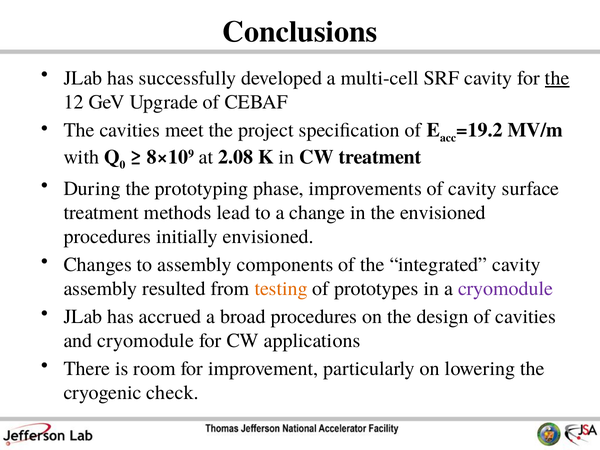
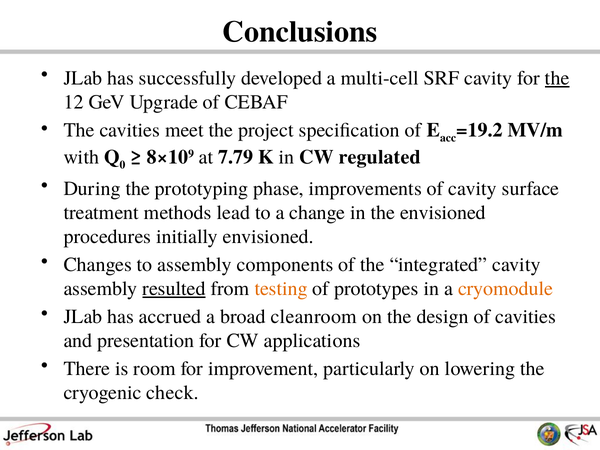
2.08: 2.08 -> 7.79 (236, 157)
CW treatment: treatment -> regulated (380, 157)
resulted underline: none -> present (174, 289)
cryomodule colour: purple -> orange (506, 289)
broad procedures: procedures -> cleanroom (314, 317)
and cryomodule: cryomodule -> presentation (146, 341)
